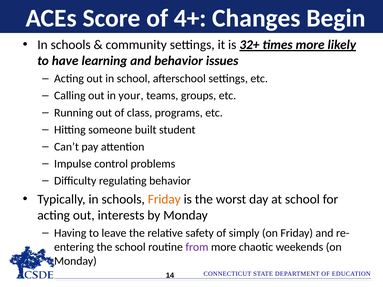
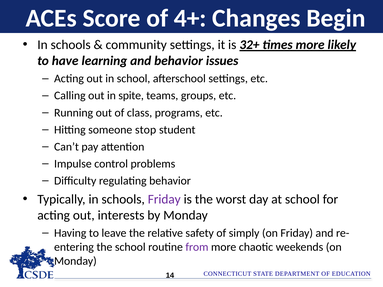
your: your -> spite (131, 96)
built: built -> stop (146, 130)
Friday colour: orange -> purple (164, 199)
